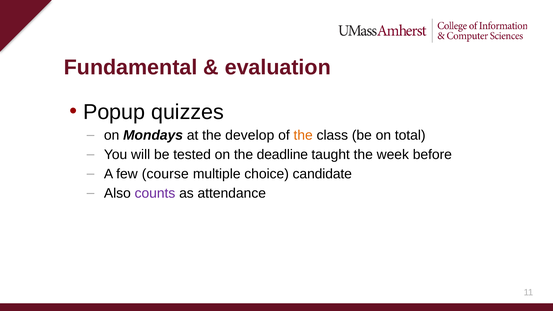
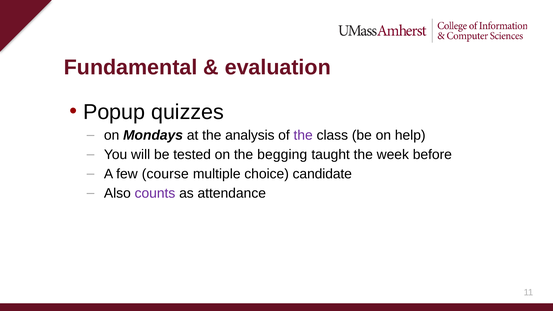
develop: develop -> analysis (250, 135)
the colour: orange -> purple (303, 135)
total: total -> help (410, 135)
deadline: deadline -> begging (282, 155)
